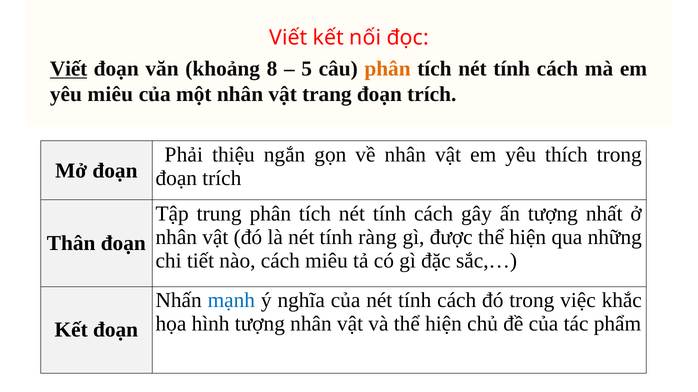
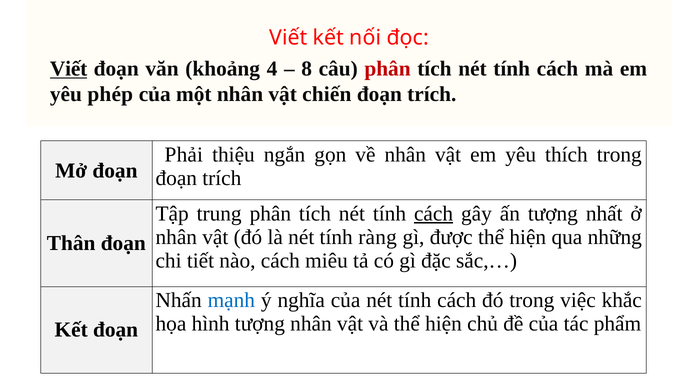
8: 8 -> 4 (272, 69)
5: 5 -> 8 (307, 69)
phân colour: orange -> red (388, 69)
yêu miêu: miêu -> phép (110, 94)
trang: trang -> chiến (327, 94)
cách underline: none -> present (434, 214)
